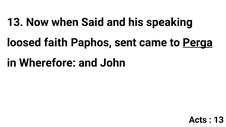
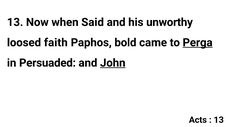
speaking: speaking -> unworthy (170, 22)
sent: sent -> bold (125, 43)
Wherefore: Wherefore -> Persuaded (47, 63)
John underline: none -> present (113, 63)
